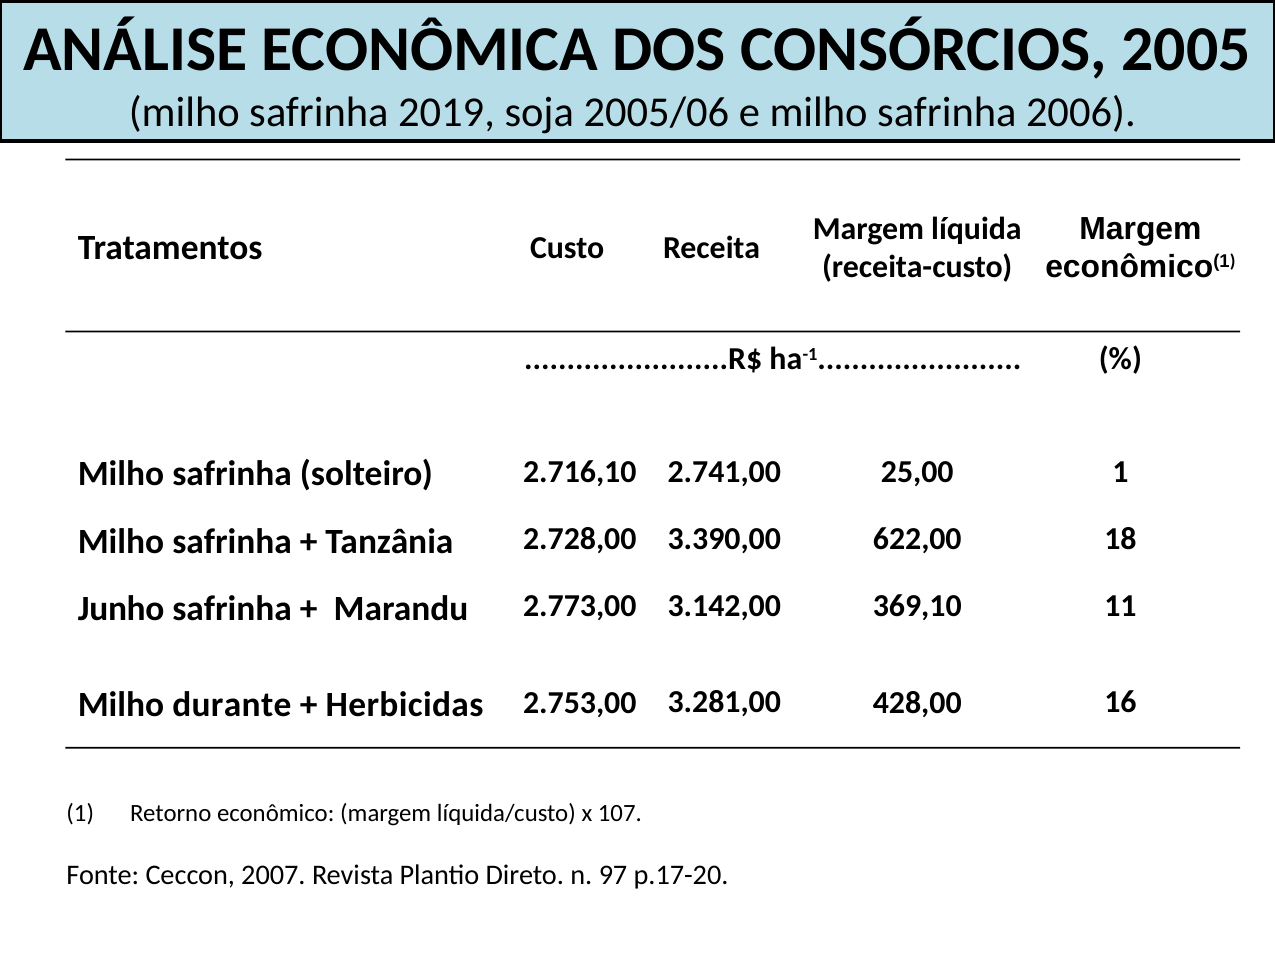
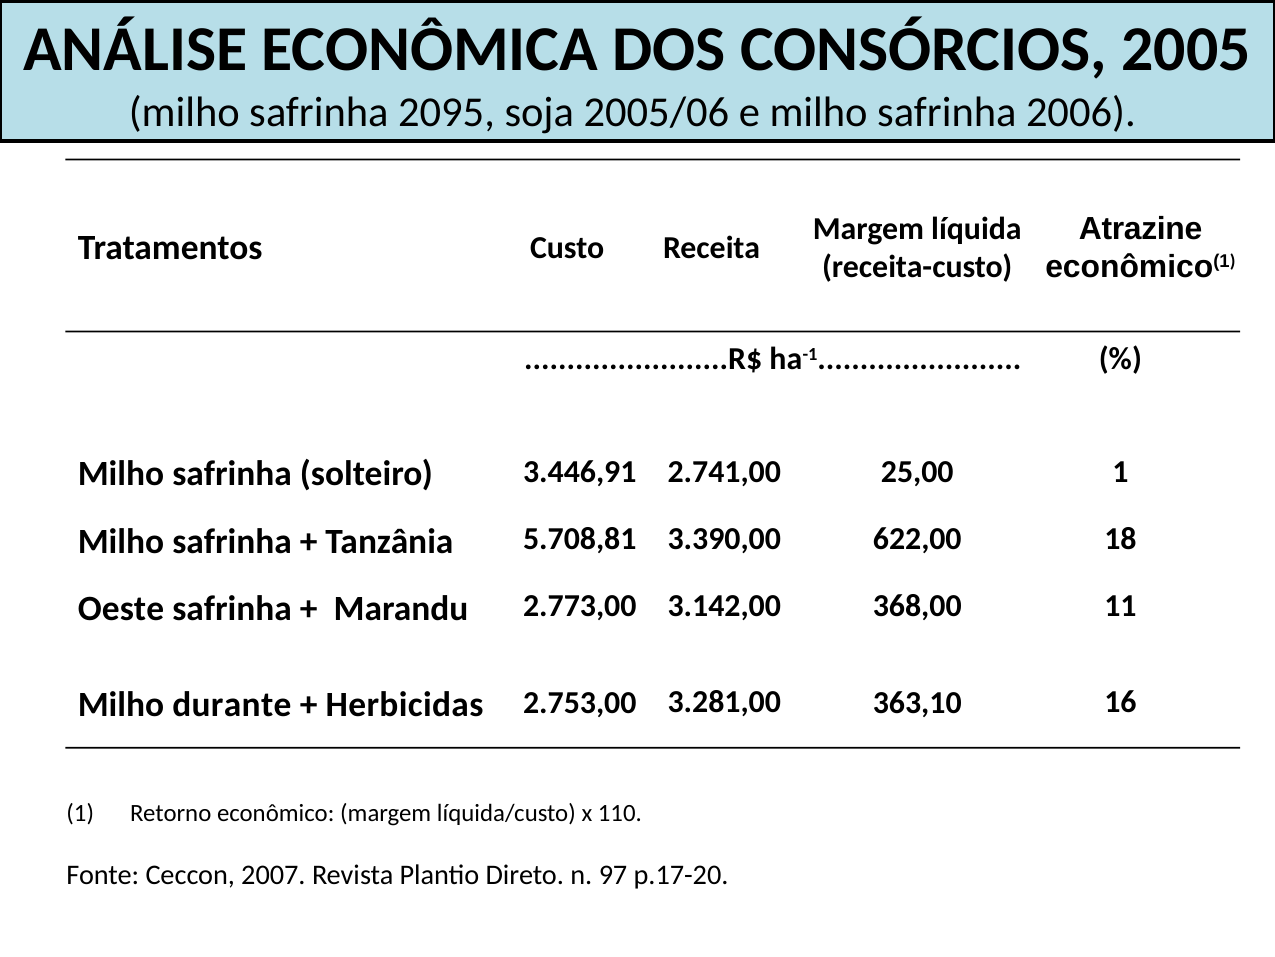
2019: 2019 -> 2095 (446, 112)
Margem: Margem -> Atrazine (1141, 228)
2.716,10: 2.716,10 -> 3.446,91 (580, 471)
2.728,00: 2.728,00 -> 5.708,81 (580, 539)
369,10: 369,10 -> 368,00 (917, 605)
Junho: Junho -> Oeste (121, 608)
428,00: 428,00 -> 363,10 (917, 702)
107: 107 -> 110 (620, 812)
